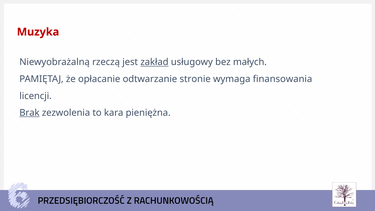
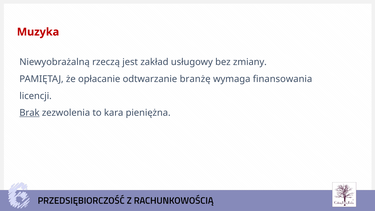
zakład underline: present -> none (154, 62)
małych: małych -> zmiany (250, 62)
stronie: stronie -> branżę (195, 79)
